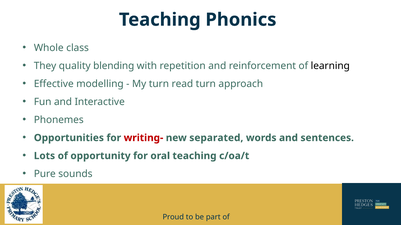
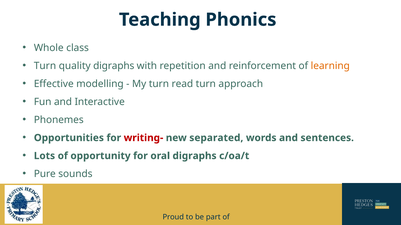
They: They -> Turn (45, 66)
quality blending: blending -> digraphs (114, 66)
learning colour: black -> orange (330, 66)
oral teaching: teaching -> digraphs (195, 156)
